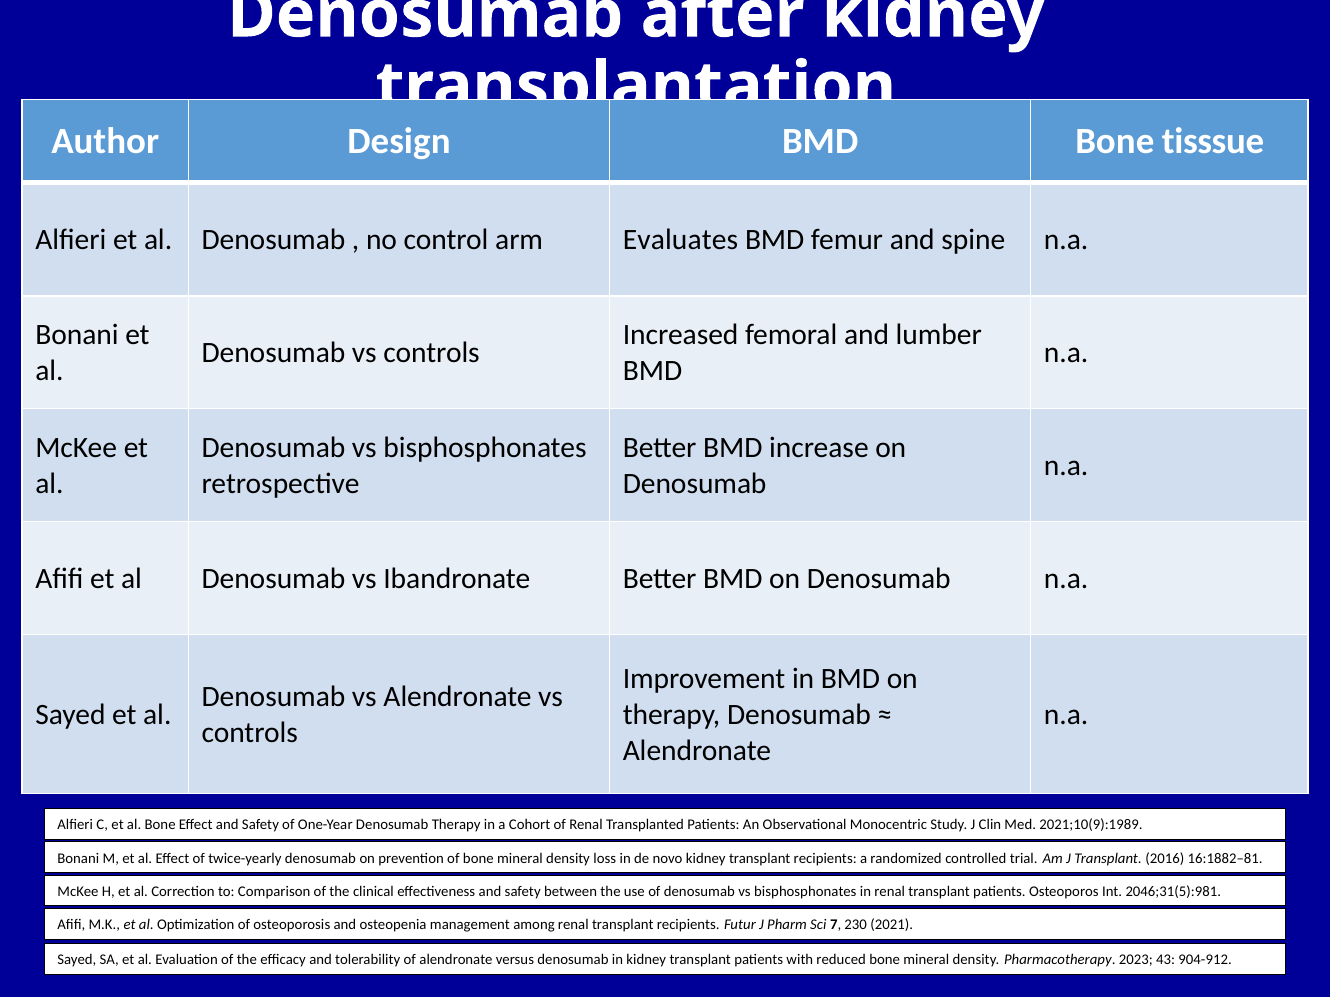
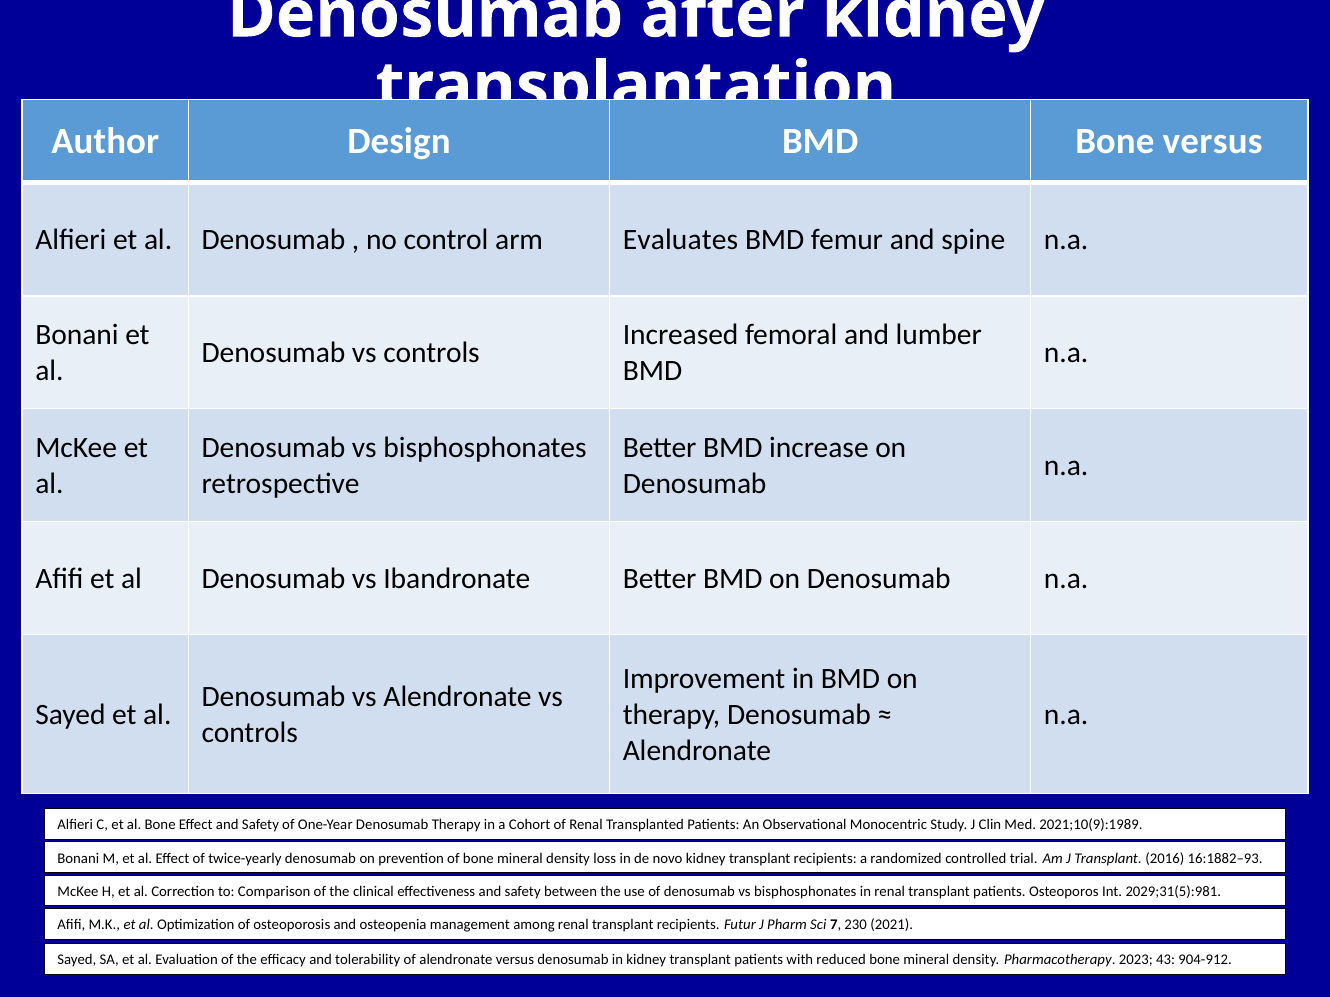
Bone tisssue: tisssue -> versus (1213, 142)
16:1882–81: 16:1882–81 -> 16:1882–93 (1225, 859)
2046;31(5):981: 2046;31(5):981 -> 2029;31(5):981 (1173, 892)
